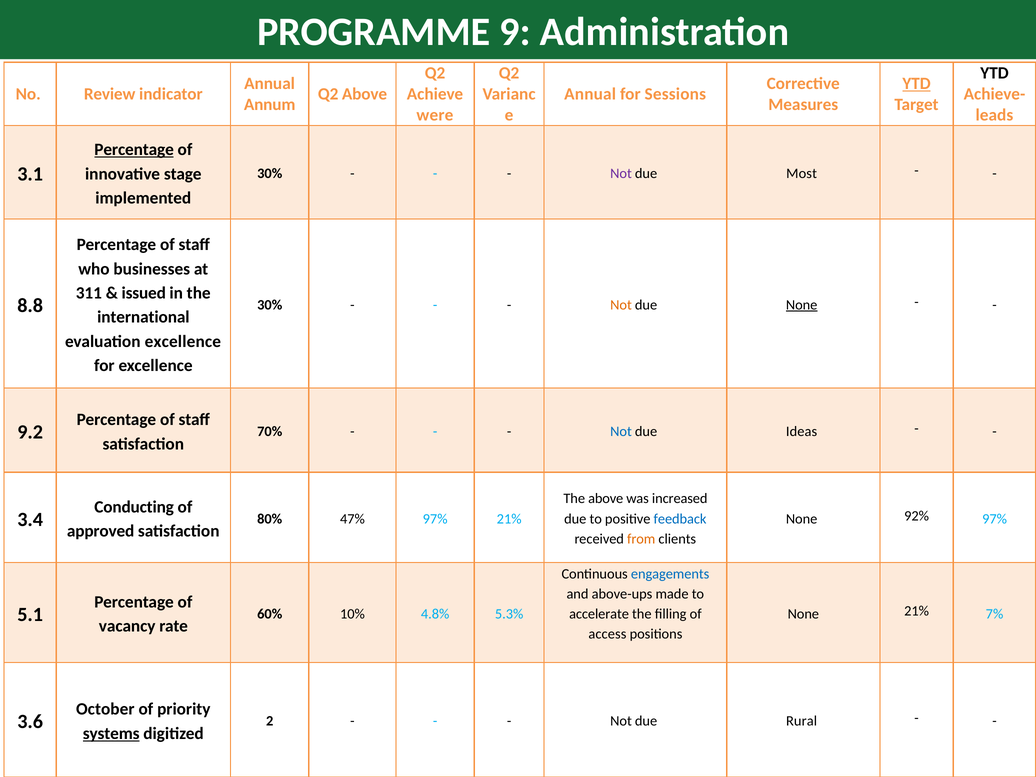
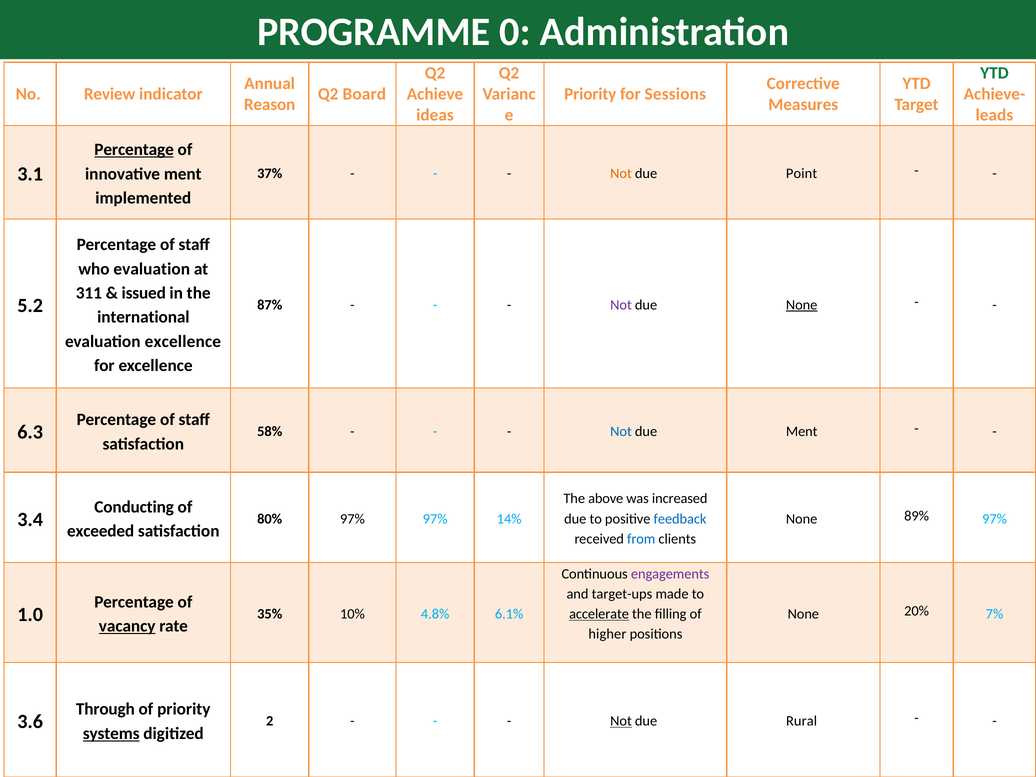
9: 9 -> 0 (515, 32)
YTD colour: black -> green (994, 73)
YTD underline: present -> none (917, 83)
Q2 Above: Above -> Board (364, 94)
Annual: Annual -> Priority (590, 94)
Annum: Annum -> Reason (270, 104)
were: were -> ideas (435, 115)
innovative stage: stage -> ment (183, 174)
30%: 30% -> 37% (270, 174)
Not colour: purple -> orange (621, 174)
Most: Most -> Point (802, 174)
who businesses: businesses -> evaluation (152, 269)
8.8: 8.8 -> 5.2 (30, 305)
30%: 30% -> 87% (270, 305)
Not colour: orange -> purple (621, 305)
9.2: 9.2 -> 6.3 (30, 432)
70%: 70% -> 58% (270, 432)
due Ideas: Ideas -> Ment (802, 432)
80% 47%: 47% -> 97% (352, 519)
97% 21%: 21% -> 14% (509, 519)
92%: 92% -> 89% (917, 516)
approved: approved -> exceeded (101, 531)
from colour: orange -> blue (641, 539)
engagements colour: blue -> purple (670, 574)
above-ups: above-ups -> target-ups (622, 594)
5.1: 5.1 -> 1.0 (30, 615)
60%: 60% -> 35% (270, 614)
5.3%: 5.3% -> 6.1% (509, 614)
None 21%: 21% -> 20% (917, 611)
accelerate underline: none -> present (599, 614)
vacancy underline: none -> present (127, 626)
access: access -> higher (607, 634)
October: October -> Through (105, 709)
Not underline: none -> present (621, 721)
